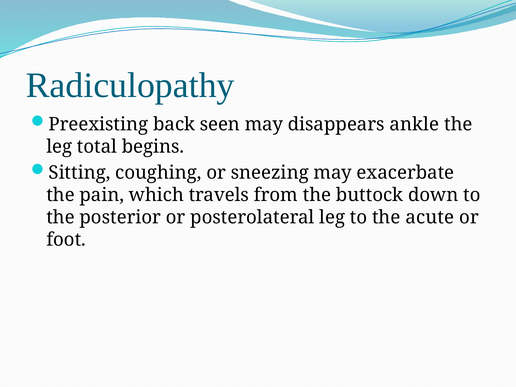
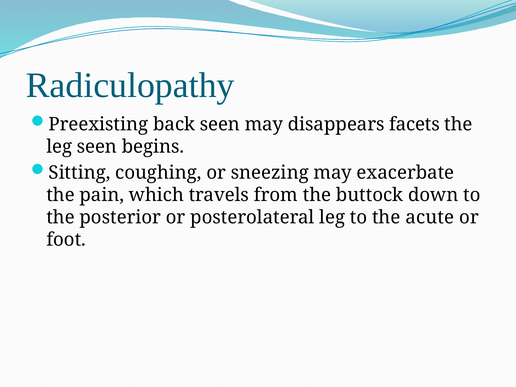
ankle: ankle -> facets (415, 124)
leg total: total -> seen (97, 147)
